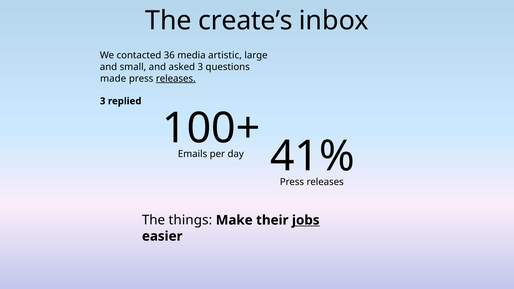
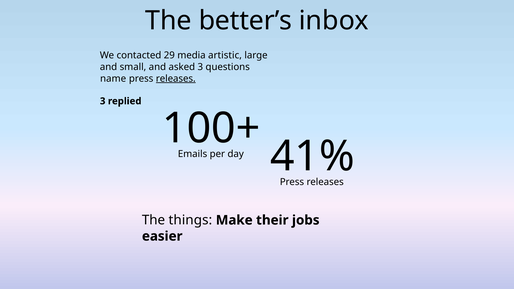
create’s: create’s -> better’s (245, 21)
36: 36 -> 29 (169, 55)
made: made -> name (113, 79)
jobs underline: present -> none (306, 220)
